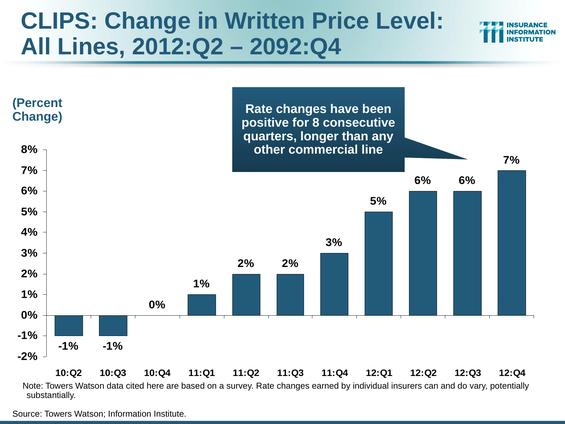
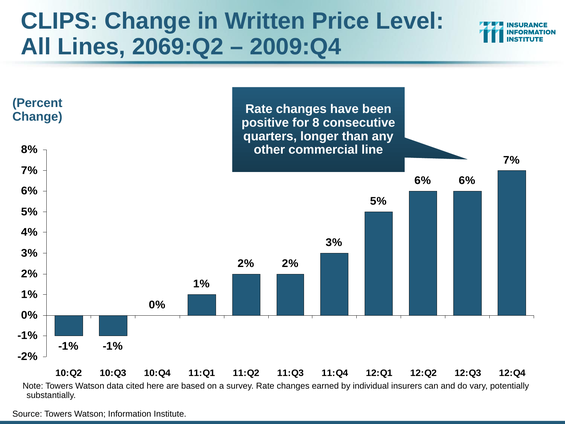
2012:Q2: 2012:Q2 -> 2069:Q2 (178, 47)
2092:Q4: 2092:Q4 -> 2009:Q4 (296, 47)
